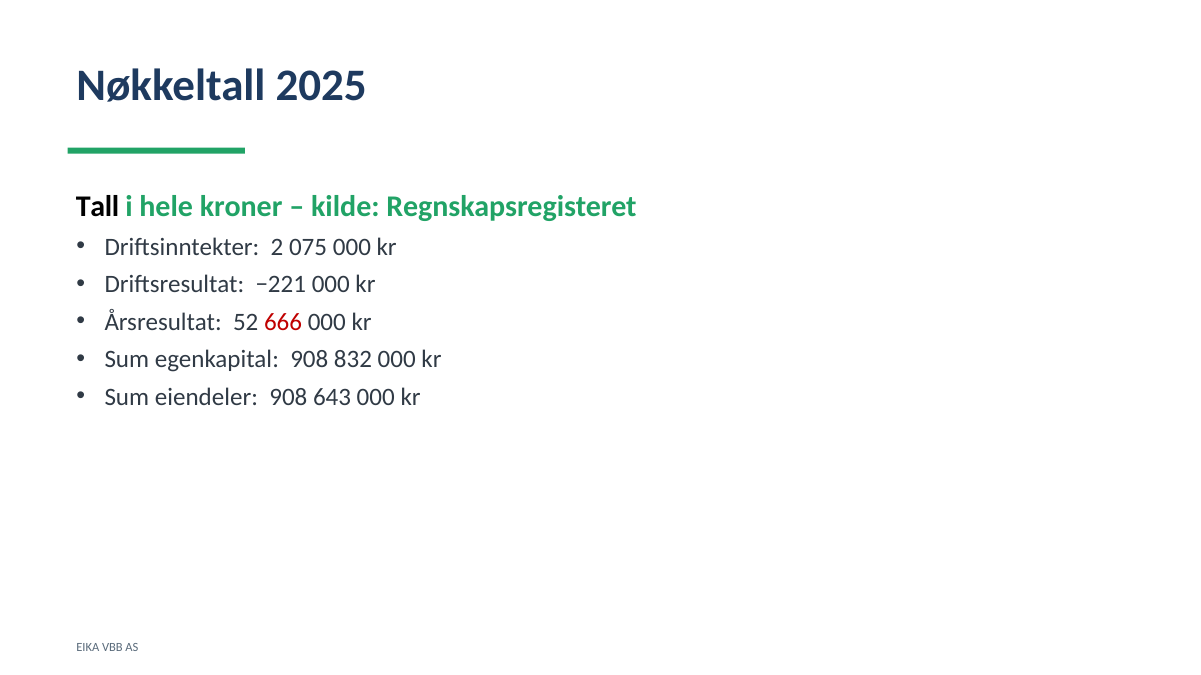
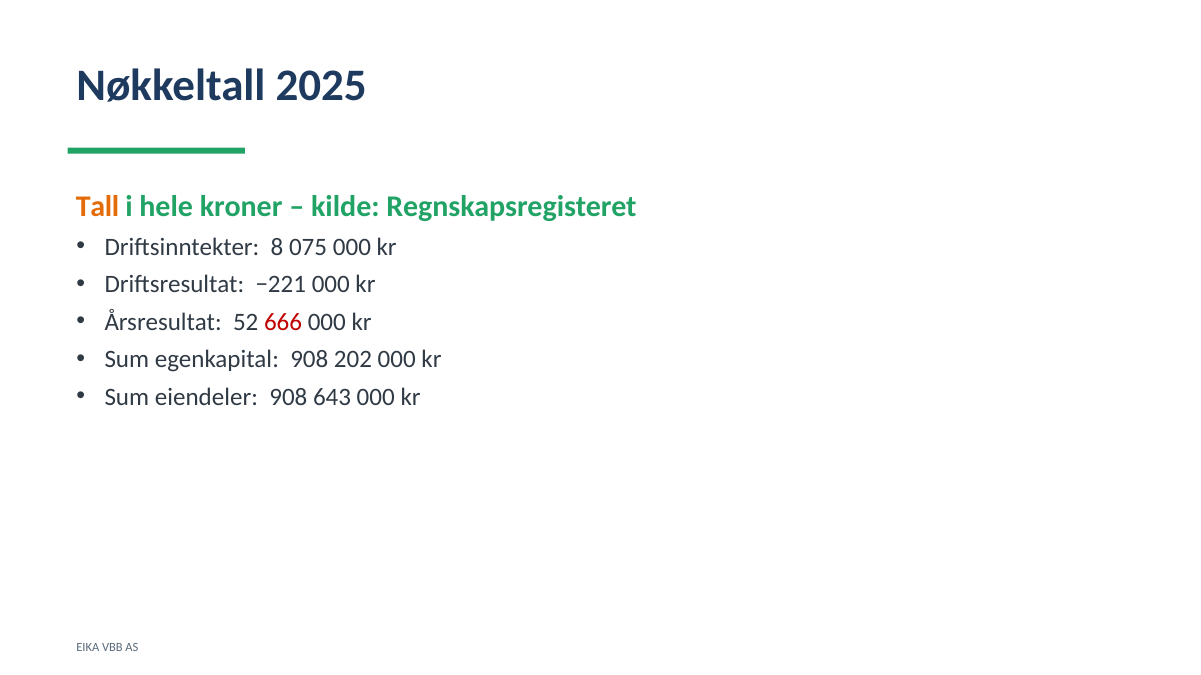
Tall colour: black -> orange (98, 207)
2: 2 -> 8 (277, 247)
832: 832 -> 202 (353, 360)
